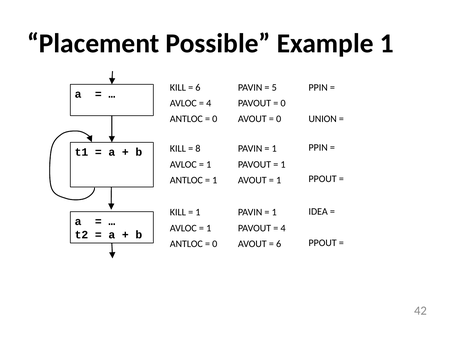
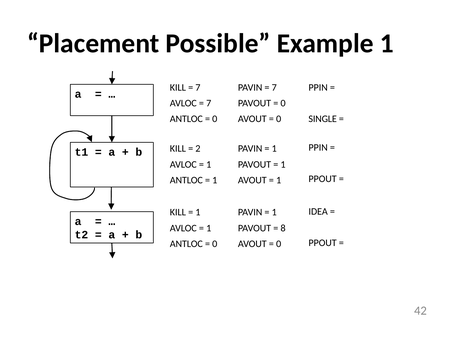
6: 6 -> 7 (198, 88)
5: 5 -> 7 (274, 88)
4: 4 -> 7 (209, 103)
UNION: UNION -> SINGLE (323, 119)
8: 8 -> 2 (198, 149)
4: 4 -> 8 (283, 228)
6: 6 -> 0 (279, 244)
